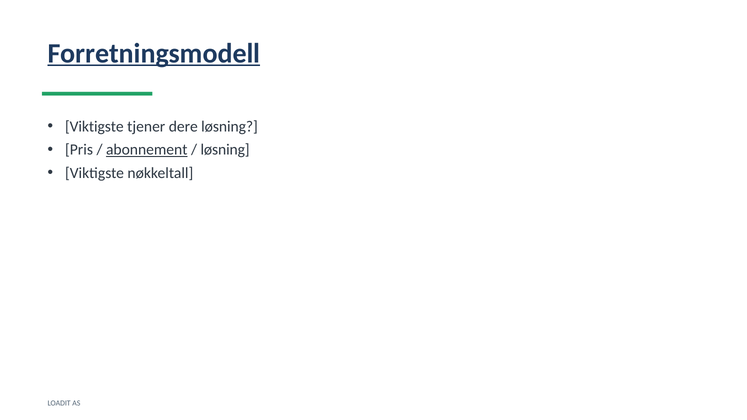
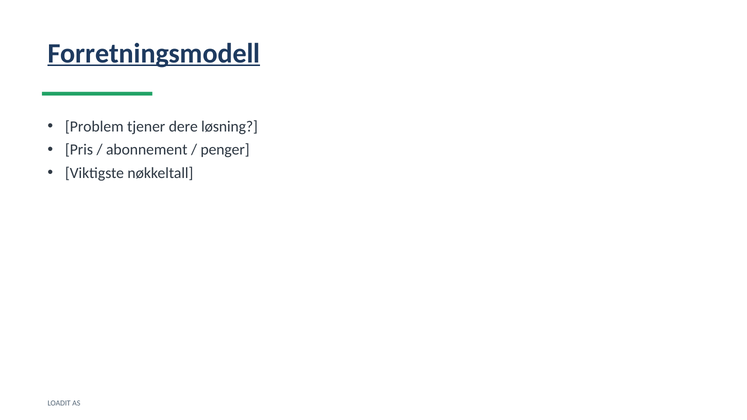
Viktigste: Viktigste -> Problem (94, 127)
abonnement underline: present -> none (147, 150)
løsning: løsning -> penger (225, 150)
